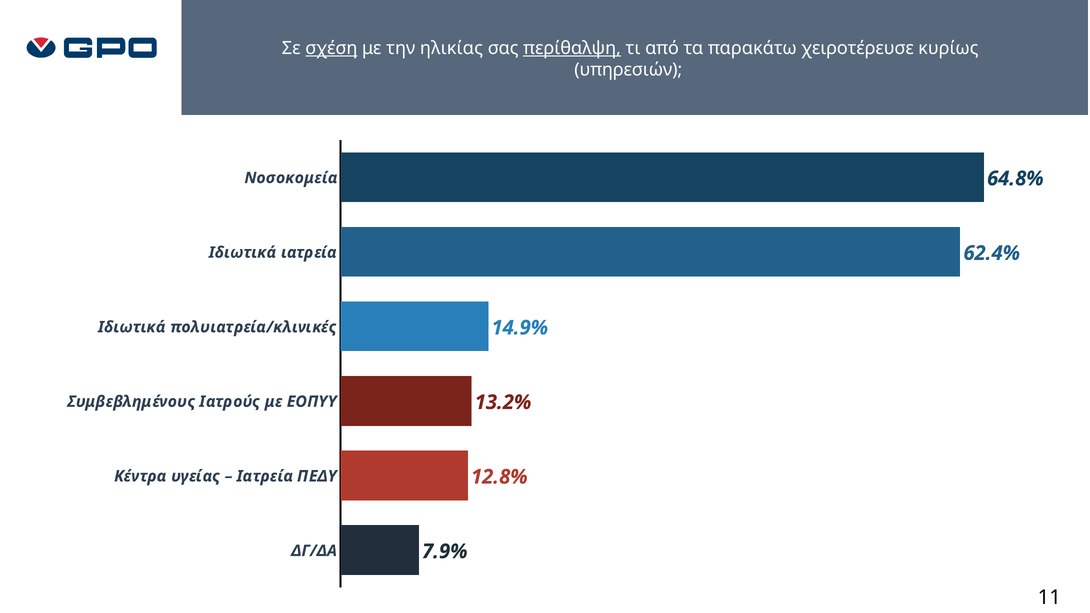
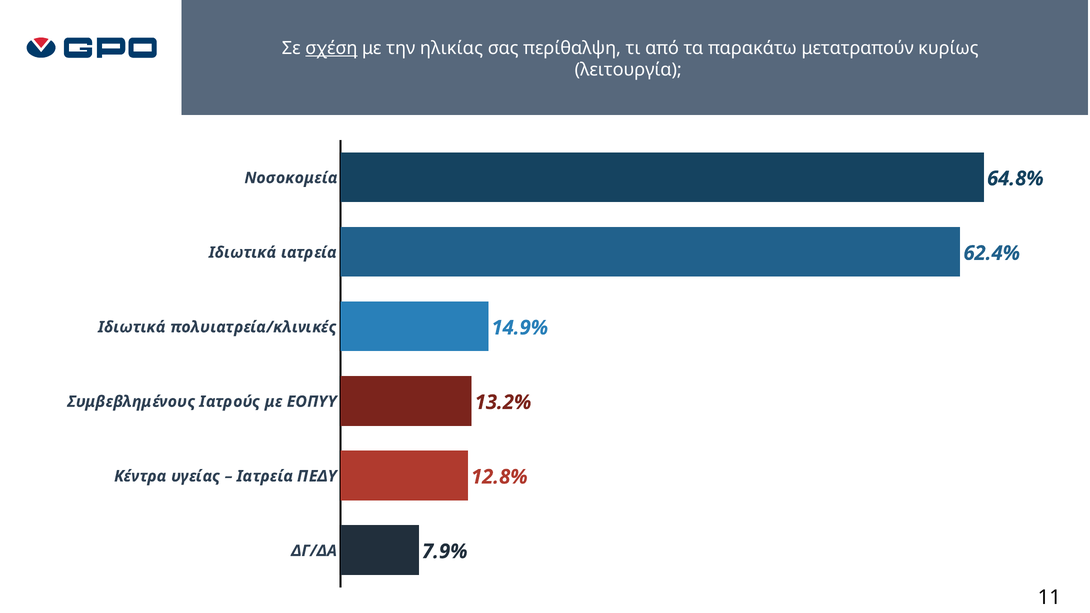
περίθαλψη underline: present -> none (572, 48)
χειροτέρευσε: χειροτέρευσε -> μετατραπούν (858, 48)
υπηρεσιών: υπηρεσιών -> λειτουργία (628, 70)
